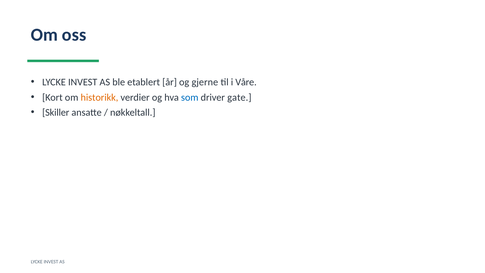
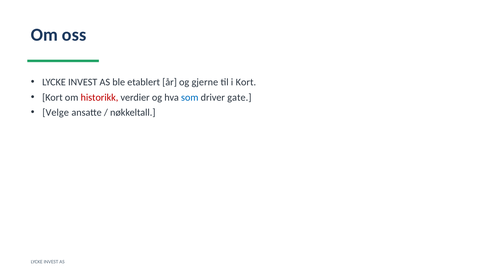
i Våre: Våre -> Kort (246, 82)
historikk colour: orange -> red (99, 97)
Skiller: Skiller -> Velge (56, 112)
